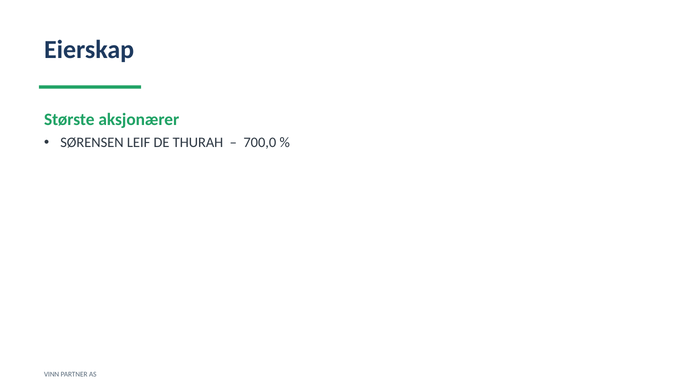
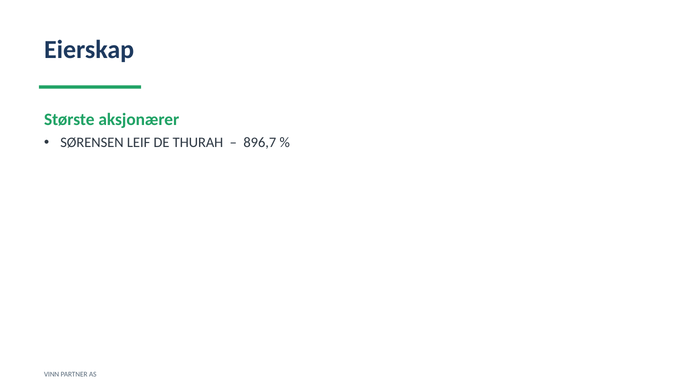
700,0: 700,0 -> 896,7 (260, 142)
